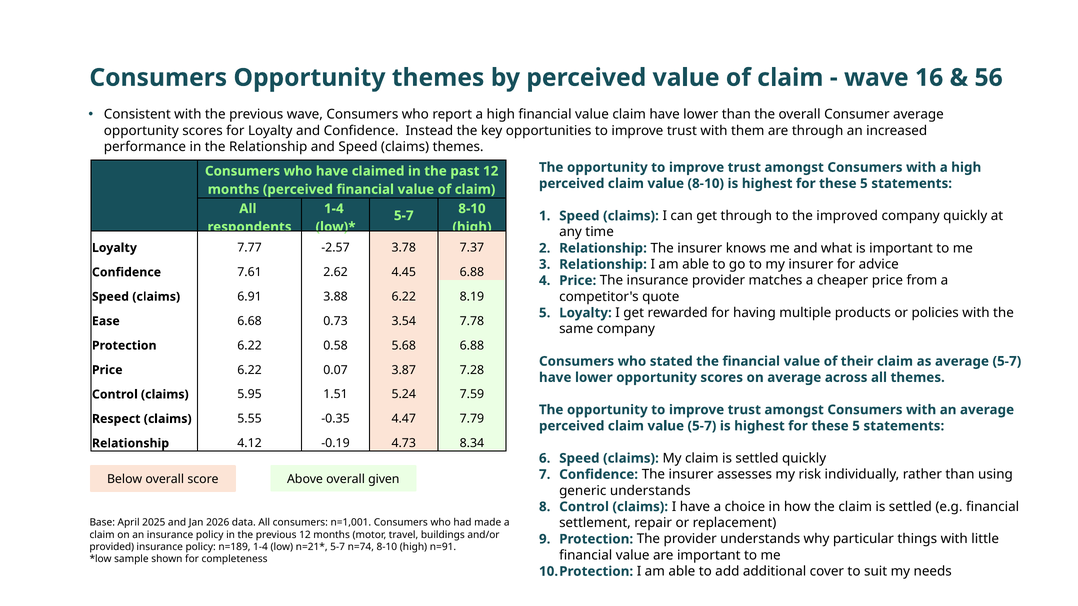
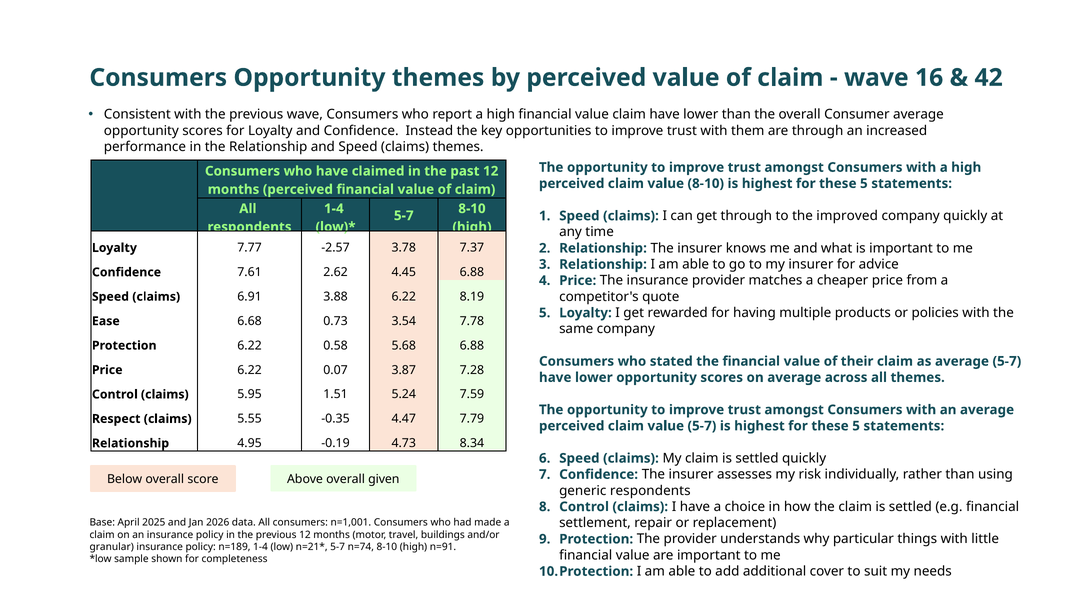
56: 56 -> 42 (989, 78)
4.12: 4.12 -> 4.95 (250, 444)
generic understands: understands -> respondents (650, 491)
provided: provided -> granular (112, 547)
